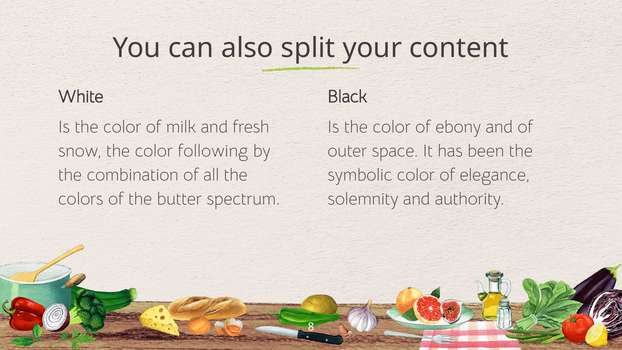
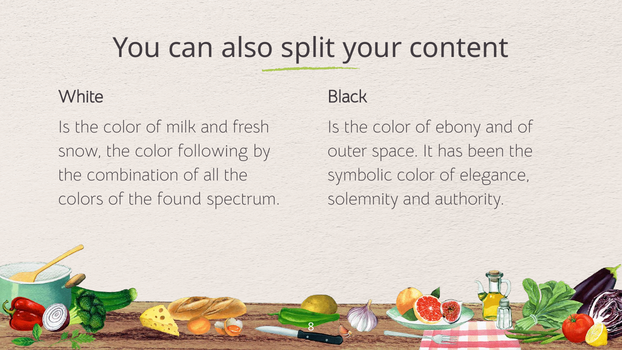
butter: butter -> found (179, 199)
